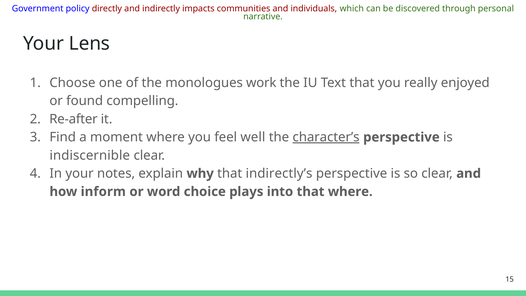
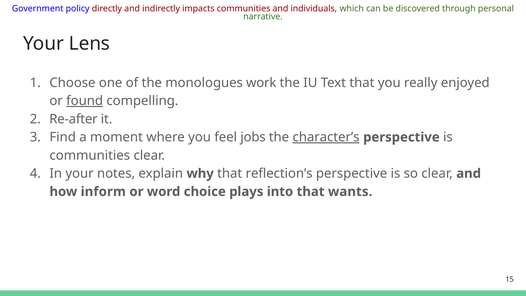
found underline: none -> present (85, 101)
well: well -> jobs (253, 137)
indiscernible: indiscernible -> communities (90, 155)
indirectly’s: indirectly’s -> reflection’s (279, 173)
that where: where -> wants (350, 192)
